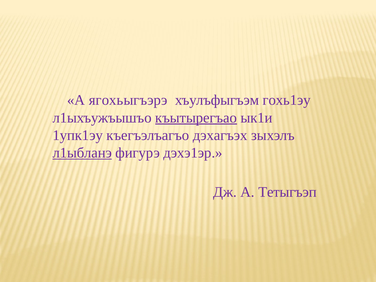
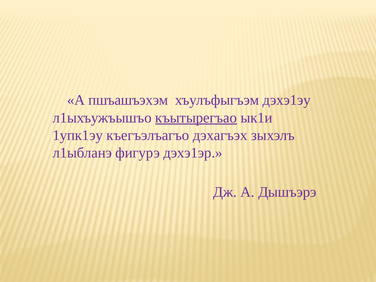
ягохьыгъэрэ: ягохьыгъэрэ -> пшъашъэхэм (128, 100)
гохь1эу: гохь1эу -> дэхэ1эу (287, 100)
л1ыбланэ underline: present -> none (82, 153)
Тетыгъэп: Тетыгъэп -> Дышъэрэ (287, 192)
